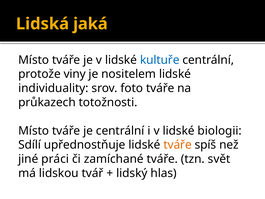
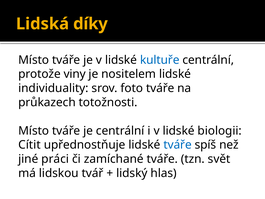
jaká: jaká -> díky (90, 24)
Sdílí: Sdílí -> Cítit (29, 145)
tváře colour: orange -> blue (178, 145)
